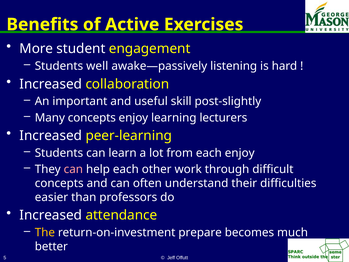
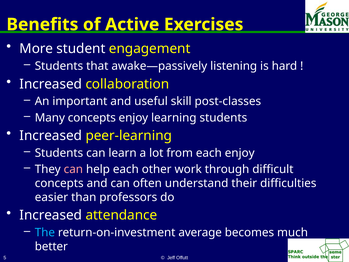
well: well -> that (97, 66)
post-slightly: post-slightly -> post-classes (228, 101)
learning lecturers: lecturers -> students (223, 118)
The colour: yellow -> light blue (45, 232)
prepare: prepare -> average (200, 232)
